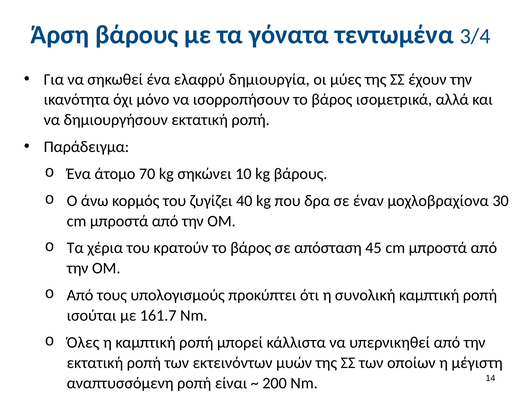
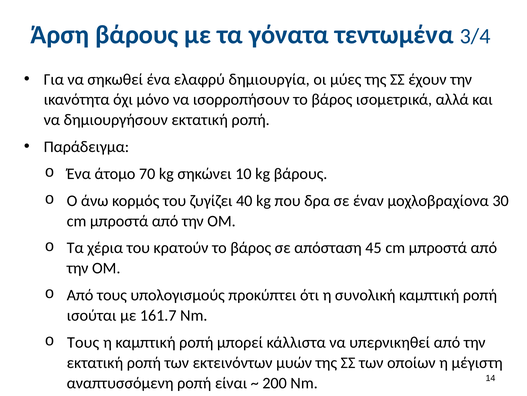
Όλες: Όλες -> Τους (83, 342)
